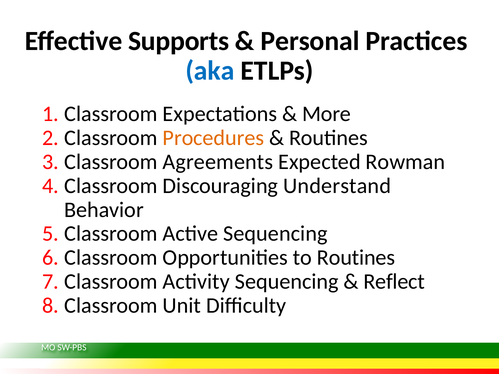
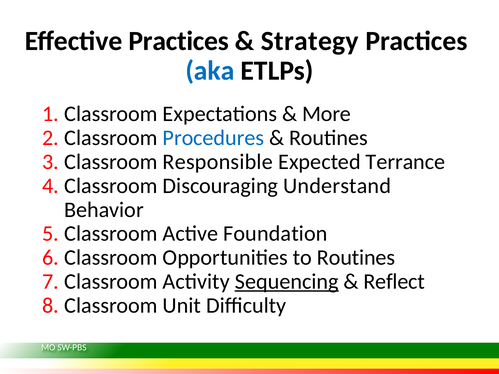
Effective Supports: Supports -> Practices (179, 41)
Personal: Personal -> Strategy (310, 41)
Procedures colour: orange -> blue (213, 138)
Agreements: Agreements -> Responsible (218, 162)
Rowman: Rowman -> Terrance (405, 162)
Active Sequencing: Sequencing -> Foundation (275, 234)
Sequencing underline: none -> present (287, 282)
